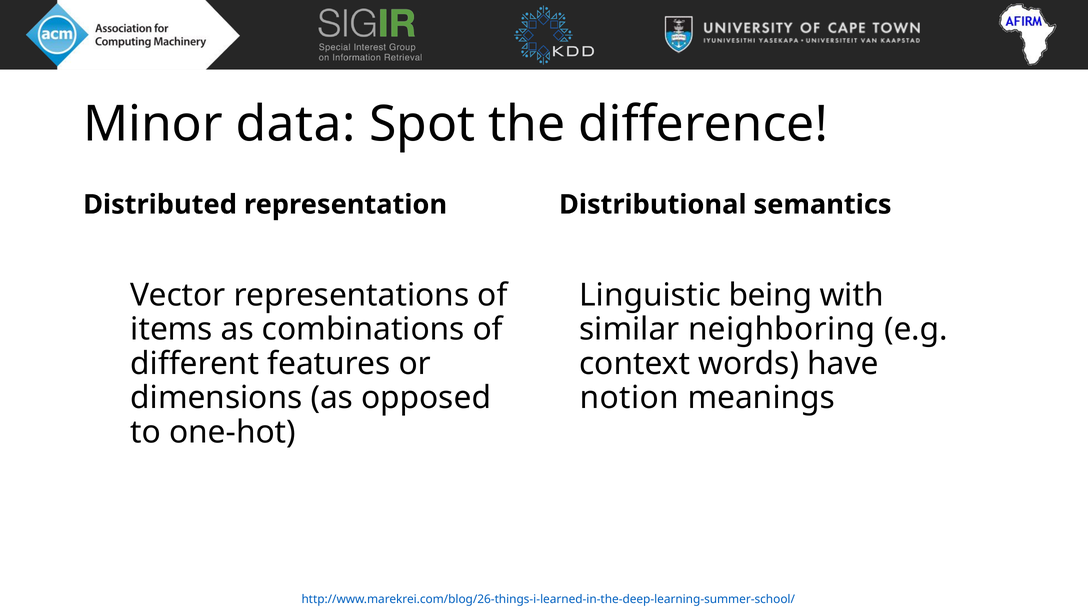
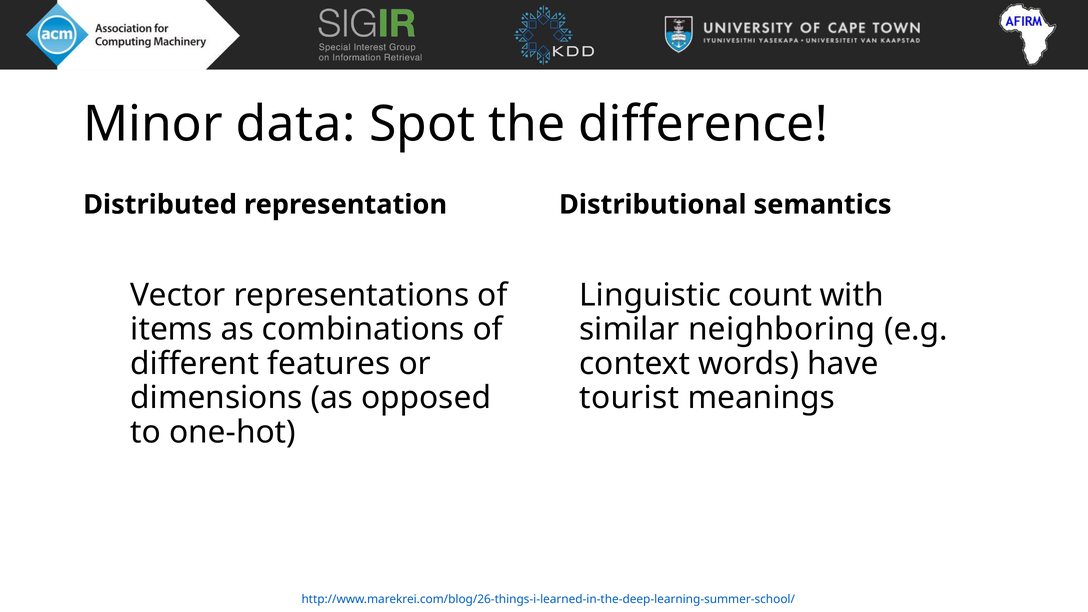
being: being -> count (770, 295)
notion: notion -> tourist (629, 398)
